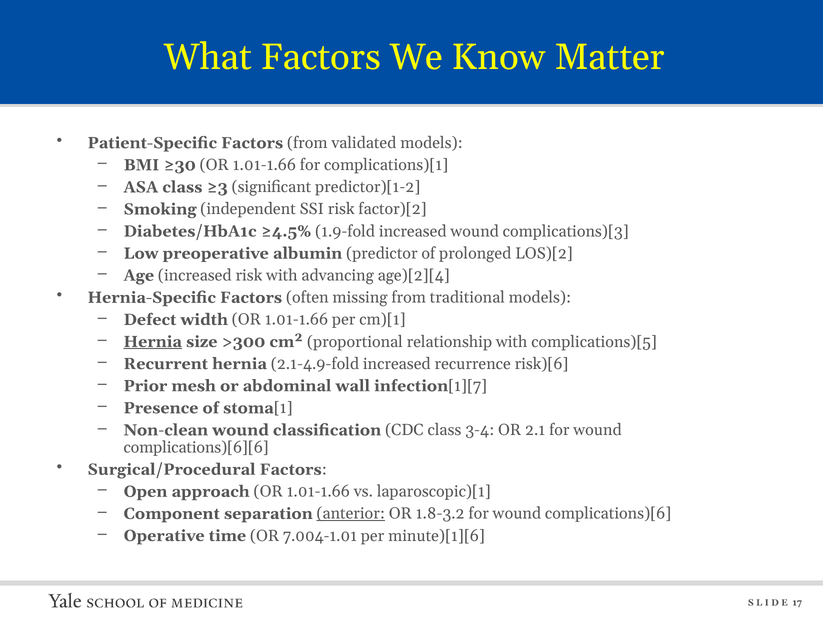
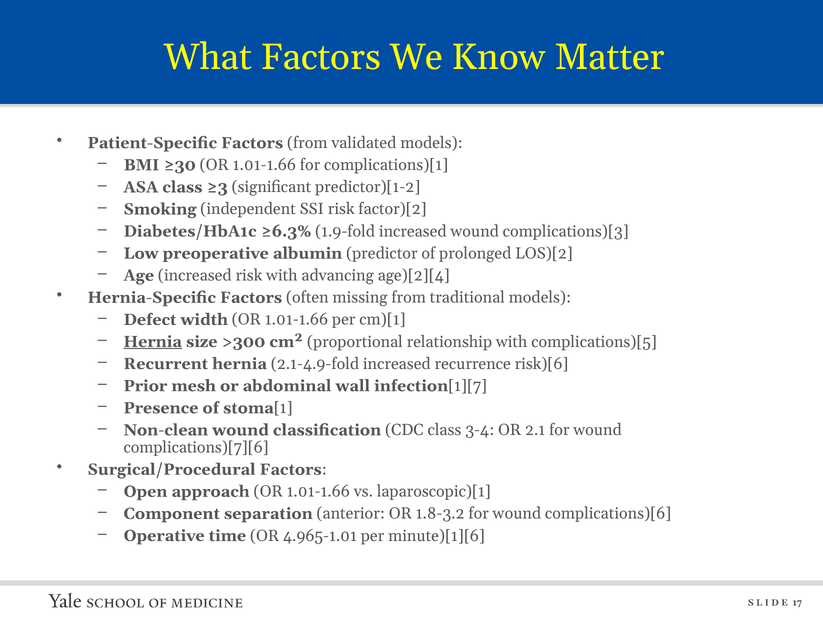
≥4.5%: ≥4.5% -> ≥6.3% (286, 231)
complications)[6][6: complications)[6][6 -> complications)[7][6 (196, 448)
anterior underline: present -> none (351, 514)
7.004-1.01: 7.004-1.01 -> 4.965-1.01 (320, 536)
